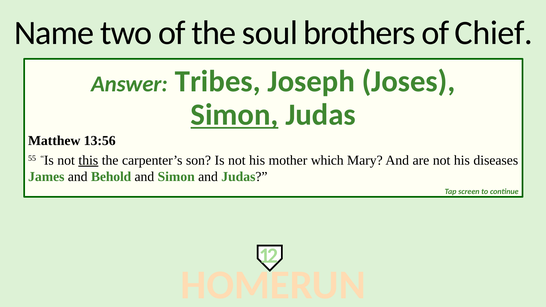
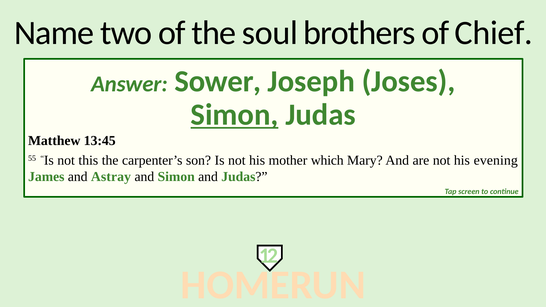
Tribes: Tribes -> Sower (218, 81)
13:56: 13:56 -> 13:45 (100, 141)
this underline: present -> none (88, 160)
diseases: diseases -> evening (496, 160)
Behold: Behold -> Astray (111, 177)
